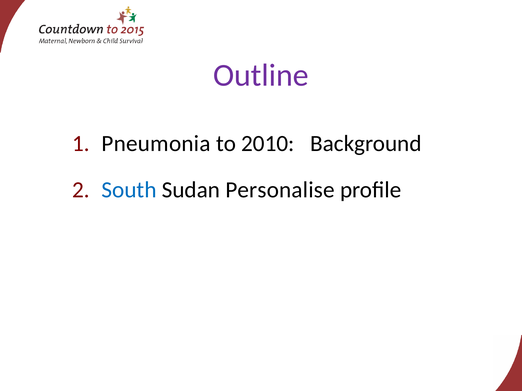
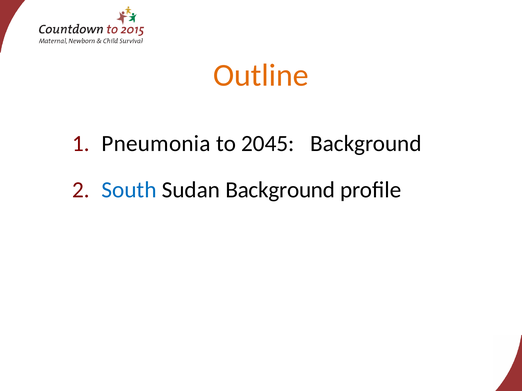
Outline colour: purple -> orange (261, 76)
2010: 2010 -> 2045 (268, 144)
Sudan Personalise: Personalise -> Background (280, 190)
